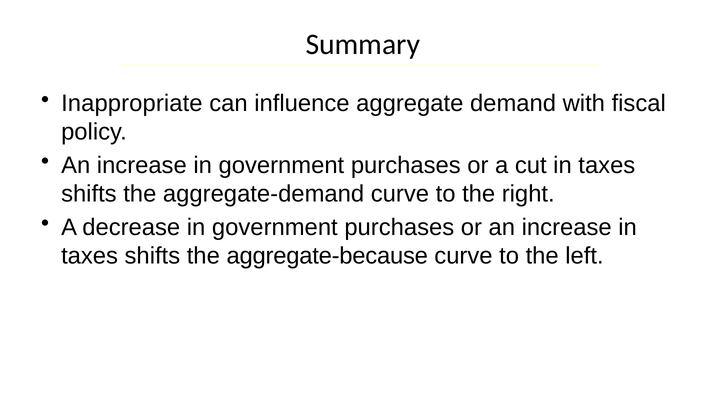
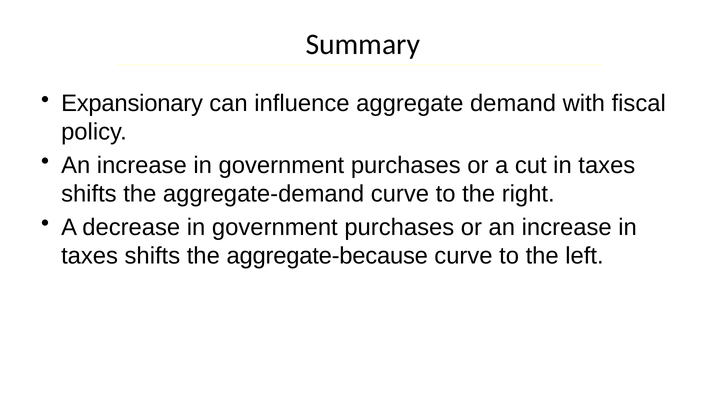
Inappropriate: Inappropriate -> Expansionary (132, 103)
